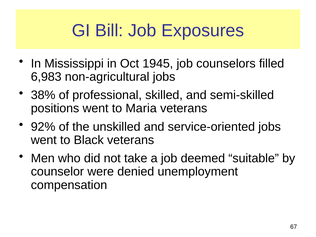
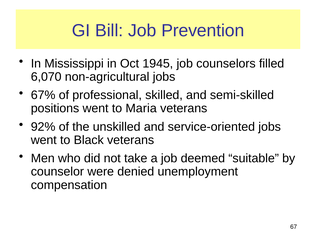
Exposures: Exposures -> Prevention (203, 30)
6,983: 6,983 -> 6,070 (46, 77)
38%: 38% -> 67% (43, 95)
